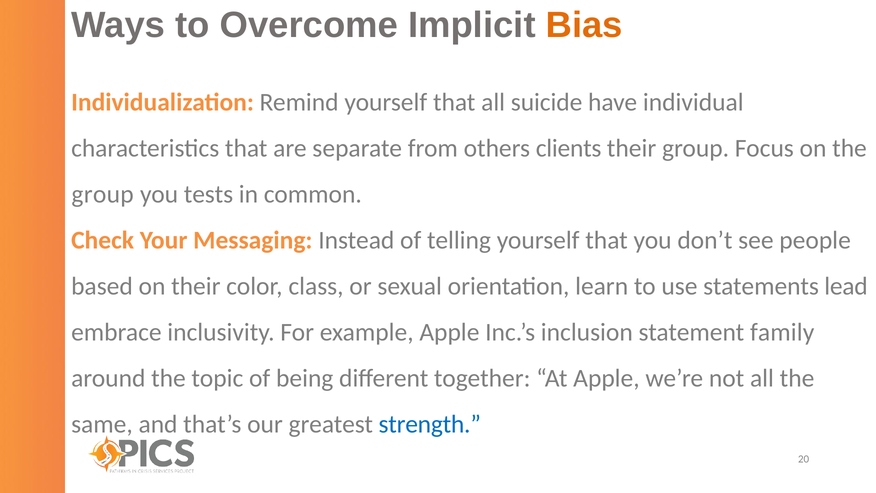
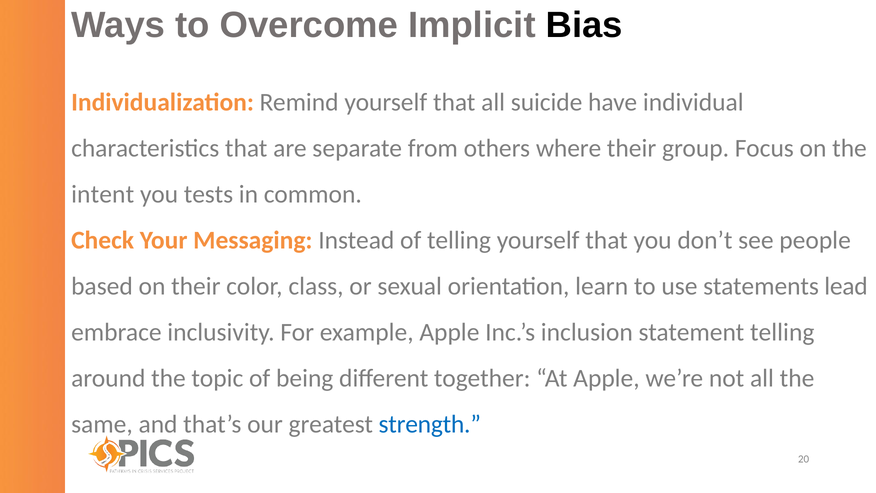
Bias colour: orange -> black (584, 25)
clients: clients -> where (569, 148)
group: group -> intent (103, 194)
statement family: family -> telling (782, 332)
